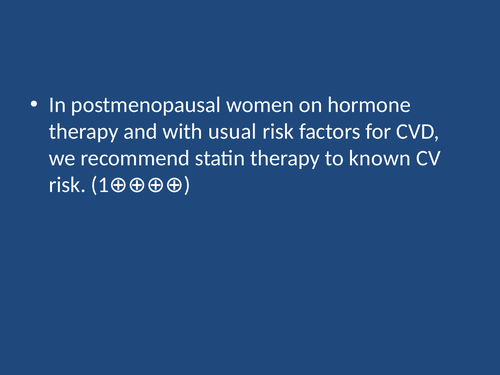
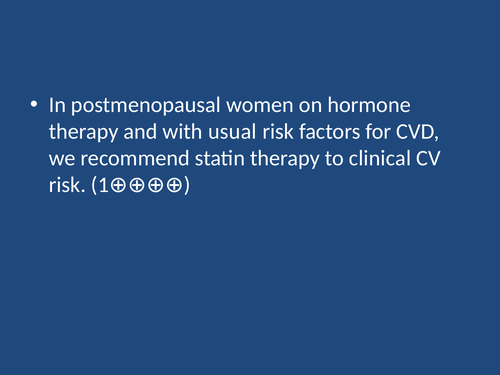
known: known -> clinical (380, 158)
